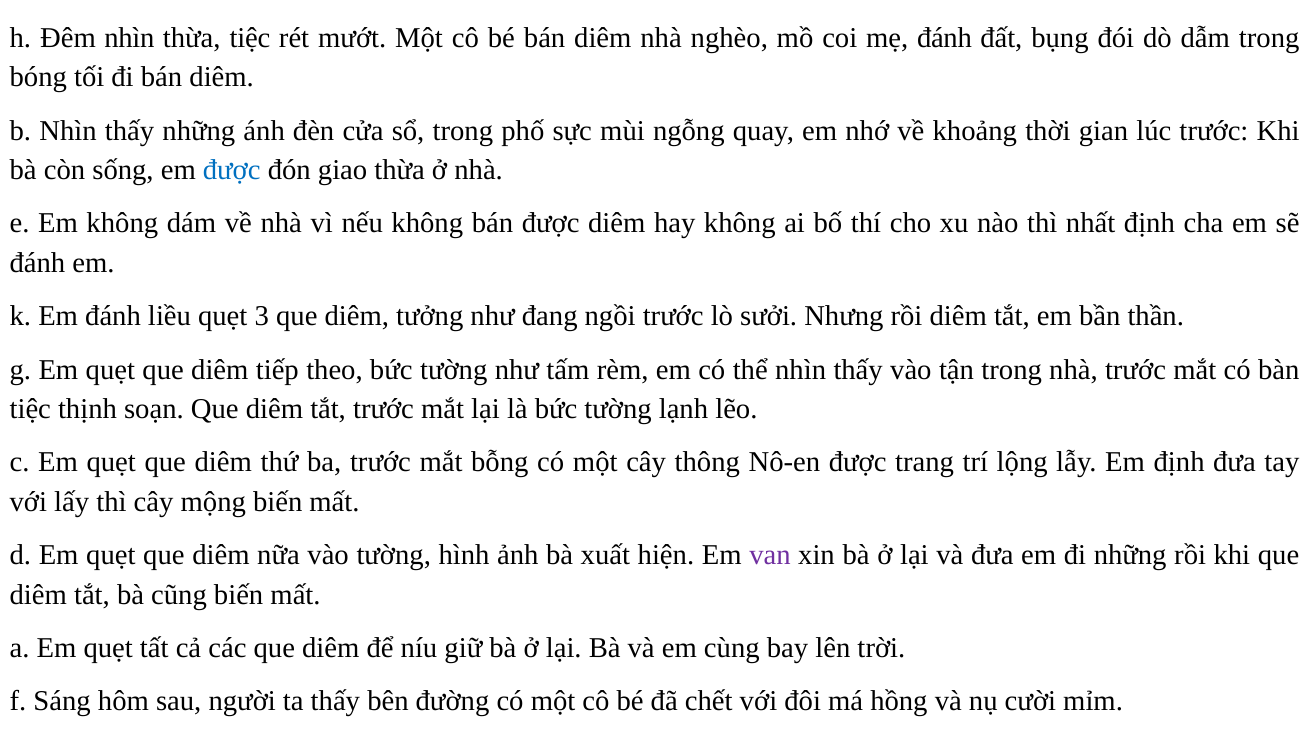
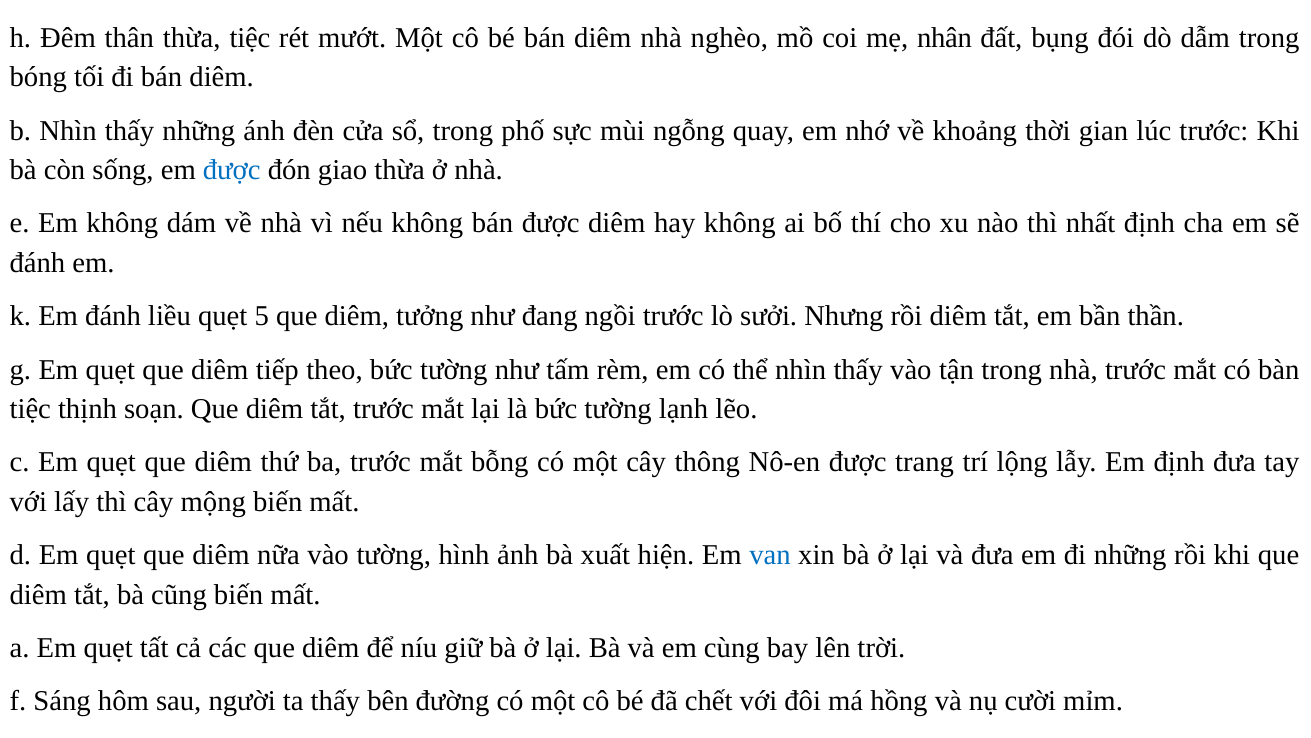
Đêm nhìn: nhìn -> thân (129, 38)
mẹ đánh: đánh -> nhân (944, 38)
3: 3 -> 5 (262, 316)
van colour: purple -> blue (770, 555)
